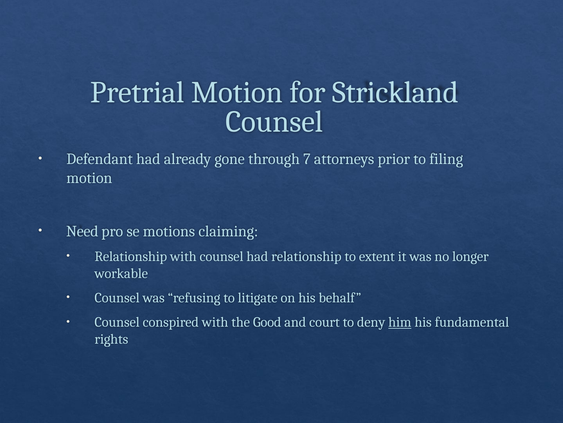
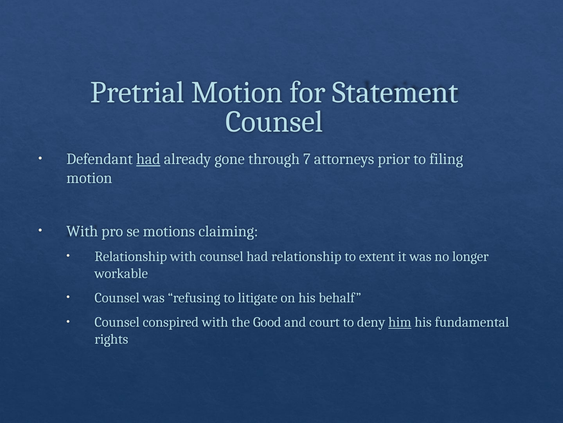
Strickland: Strickland -> Statement (395, 92)
had underline: none -> present (148, 159)
Need: Need -> With (82, 231)
